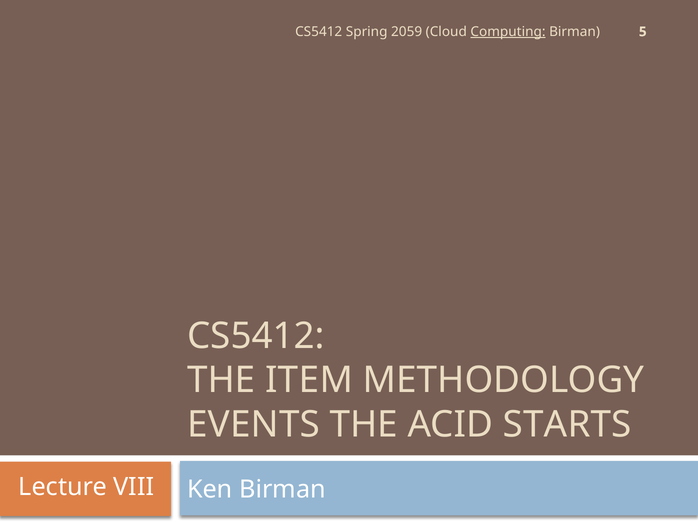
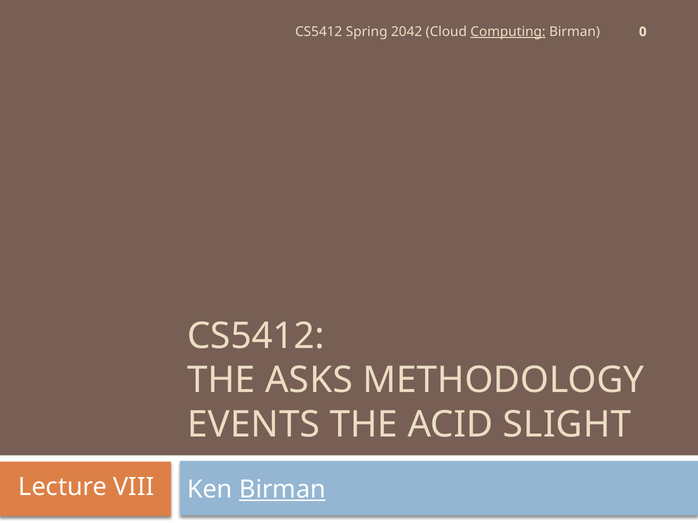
2059: 2059 -> 2042 (407, 32)
5: 5 -> 0 (643, 32)
ITEM: ITEM -> ASKS (309, 381)
STARTS: STARTS -> SLIGHT (567, 425)
Birman underline: none -> present (282, 490)
